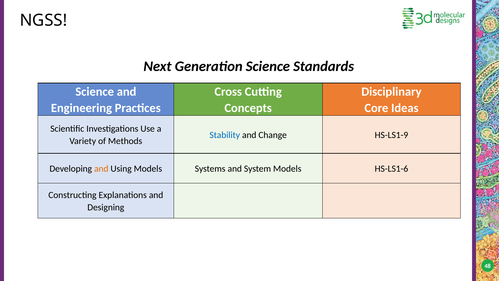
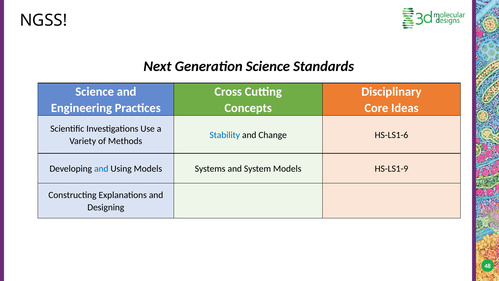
HS-LS1-9: HS-LS1-9 -> HS-LS1-6 (391, 135)
and colour: orange -> blue (101, 169)
HS-LS1-6: HS-LS1-6 -> HS-LS1-9 (391, 169)
